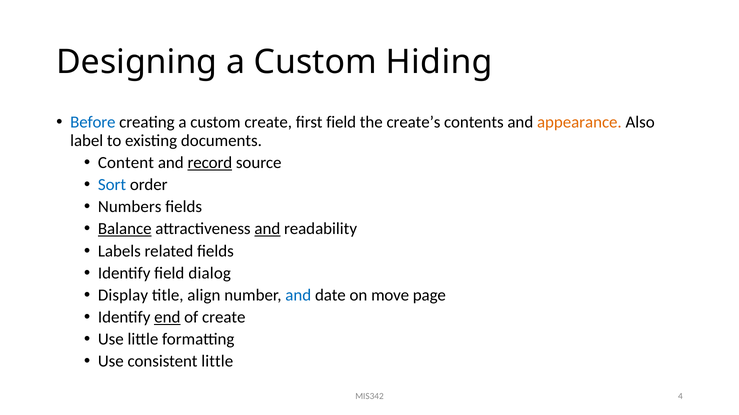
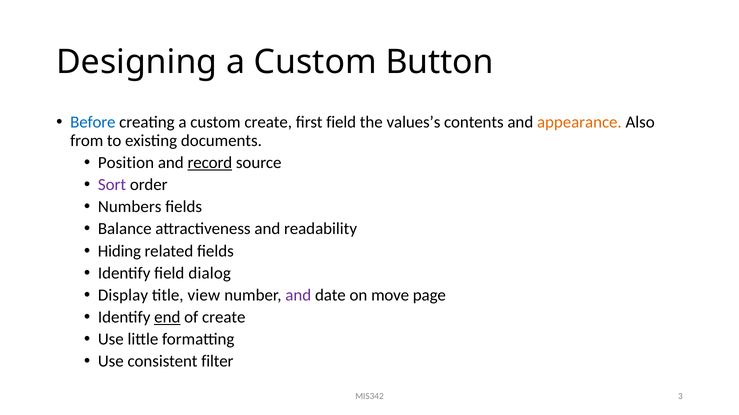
Hiding: Hiding -> Button (440, 62)
create’s: create’s -> values’s (413, 122)
label: label -> from (87, 141)
Content: Content -> Position (126, 163)
Sort colour: blue -> purple (112, 185)
Balance underline: present -> none (125, 229)
and underline: present -> none (267, 229)
Labels: Labels -> Hiding (119, 251)
align: align -> view (204, 296)
and colour: blue -> purple (298, 296)
consistent little: little -> filter (217, 362)
4: 4 -> 3 (680, 397)
